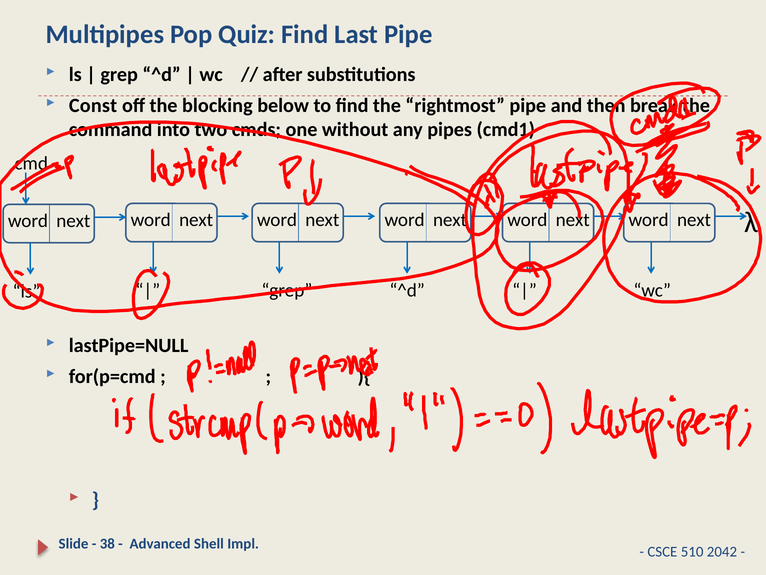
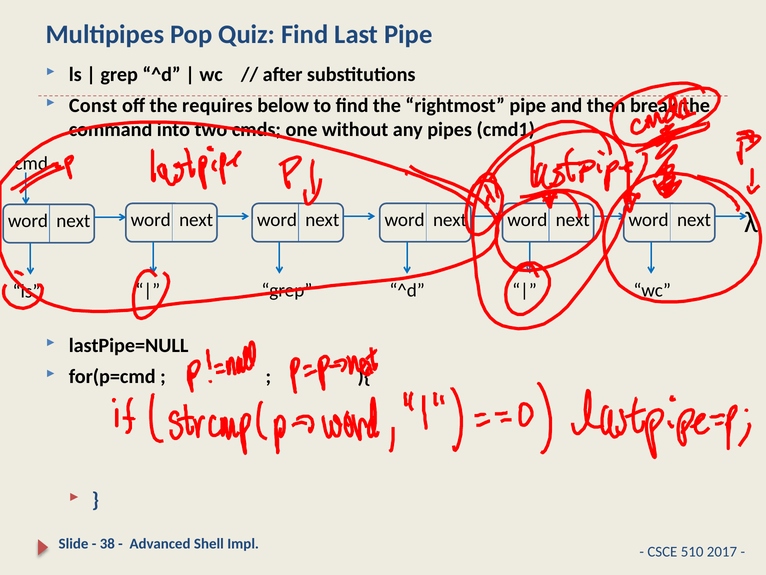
blocking: blocking -> requires (217, 105)
2042: 2042 -> 2017 (722, 551)
